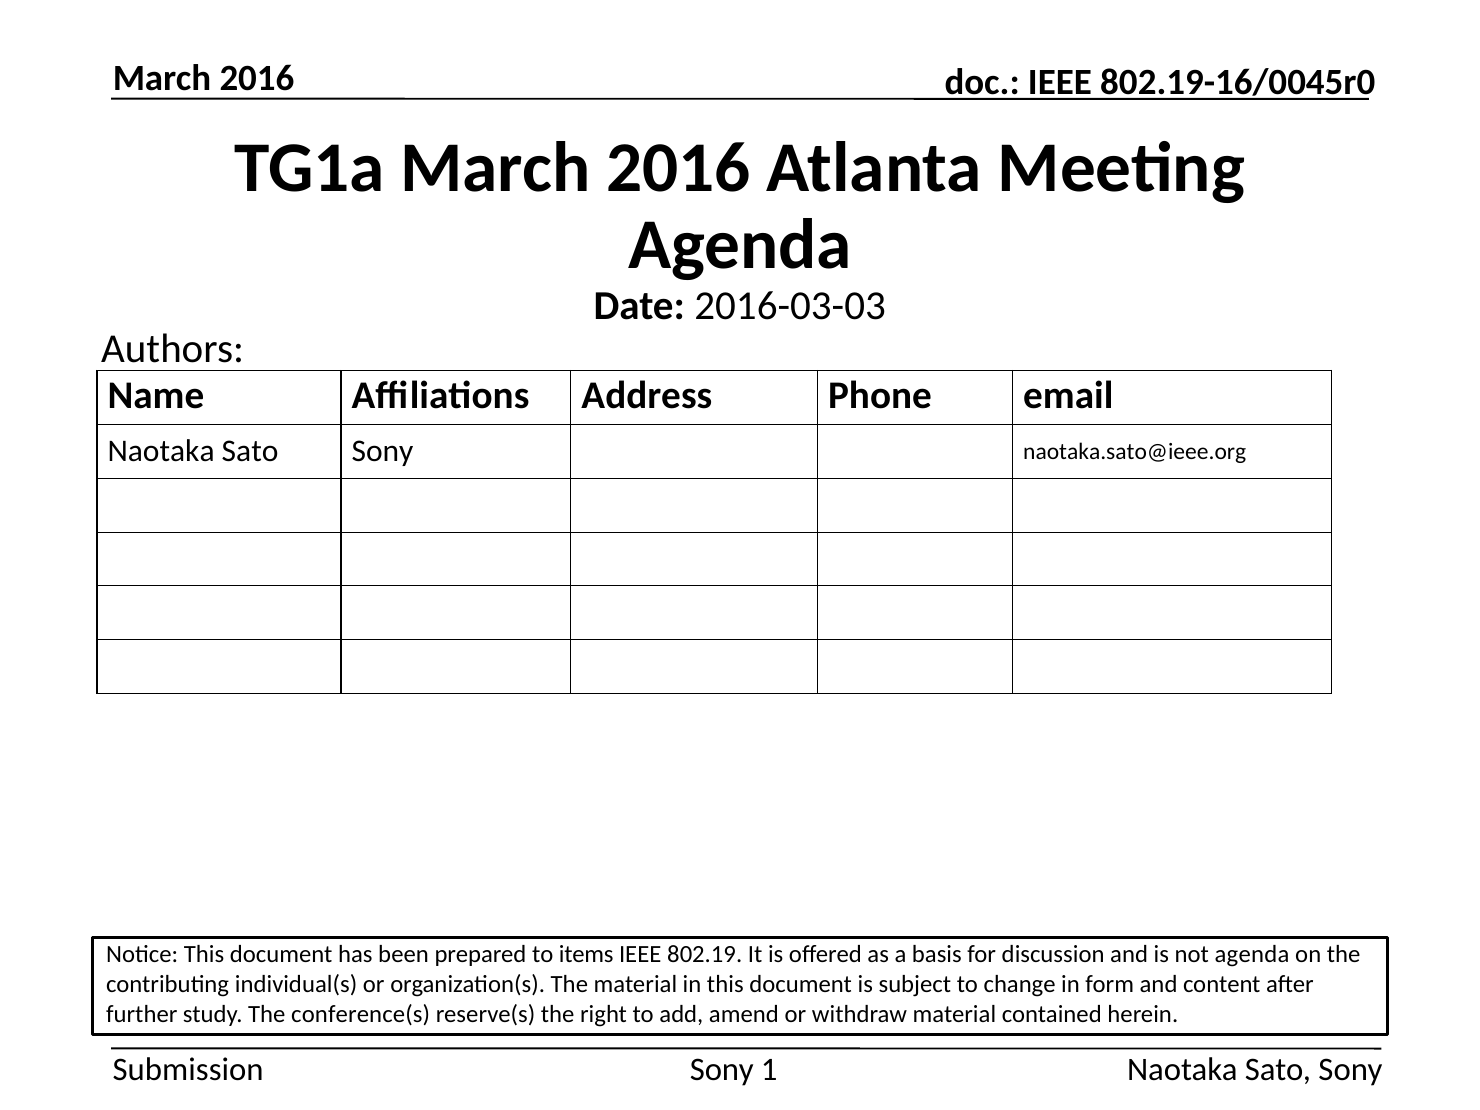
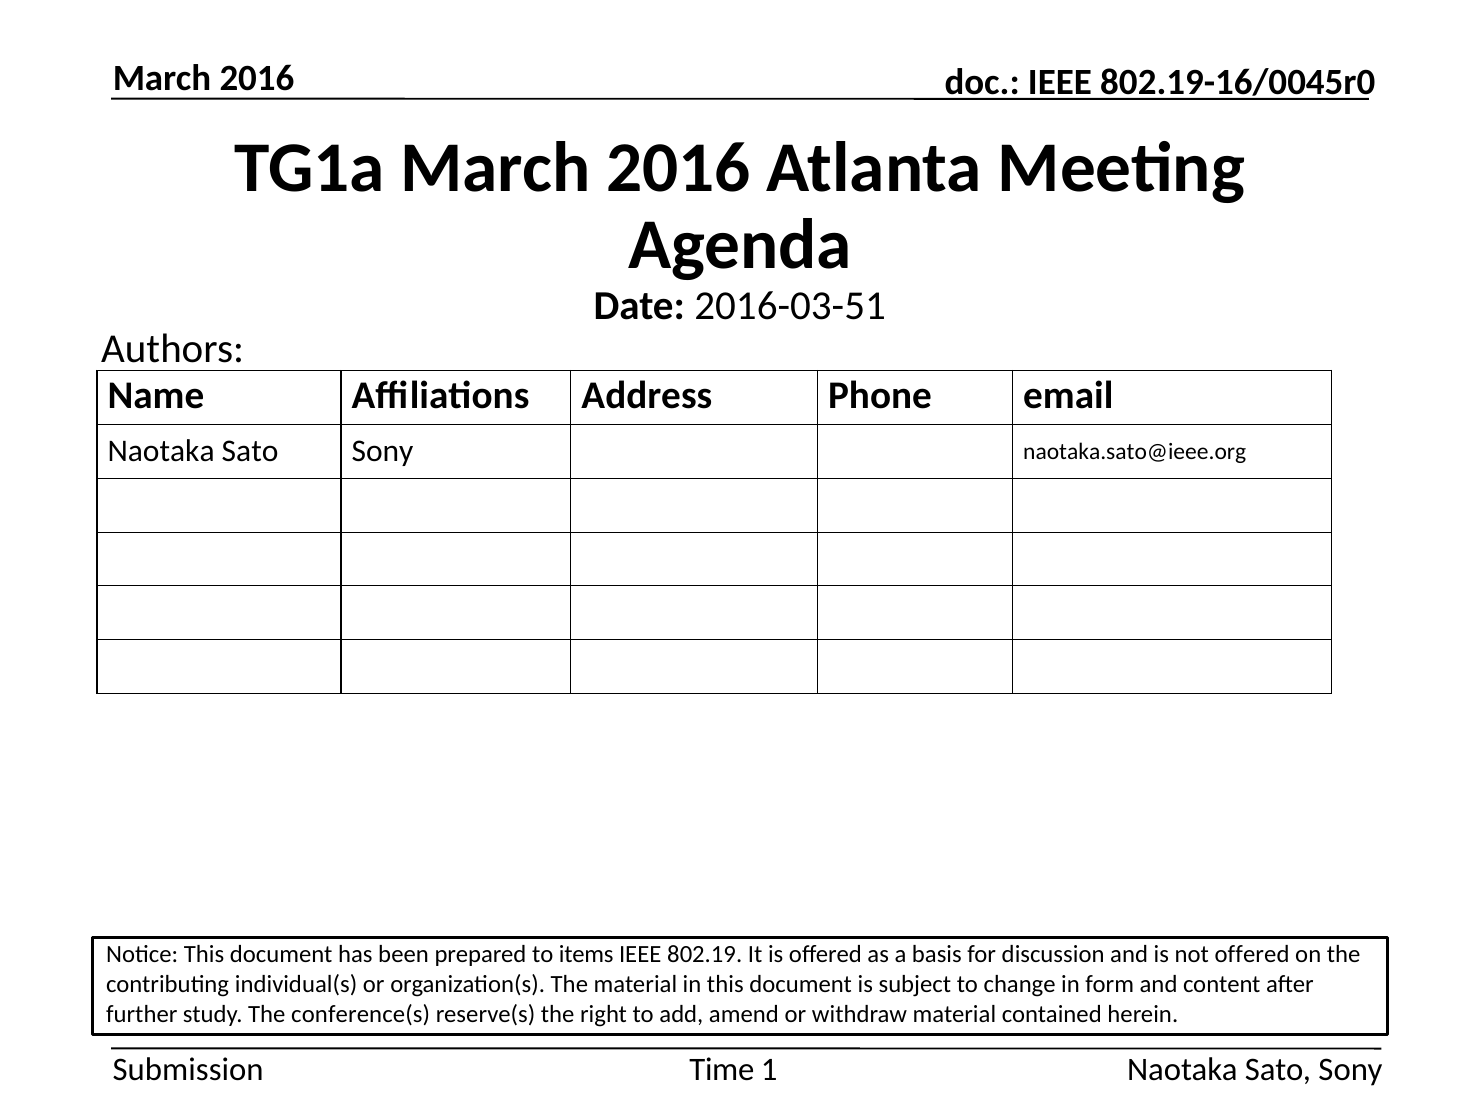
2016-03-03: 2016-03-03 -> 2016-03-51 (790, 306)
not agenda: agenda -> offered (1252, 955)
Sony: Sony -> Time (722, 1070)
